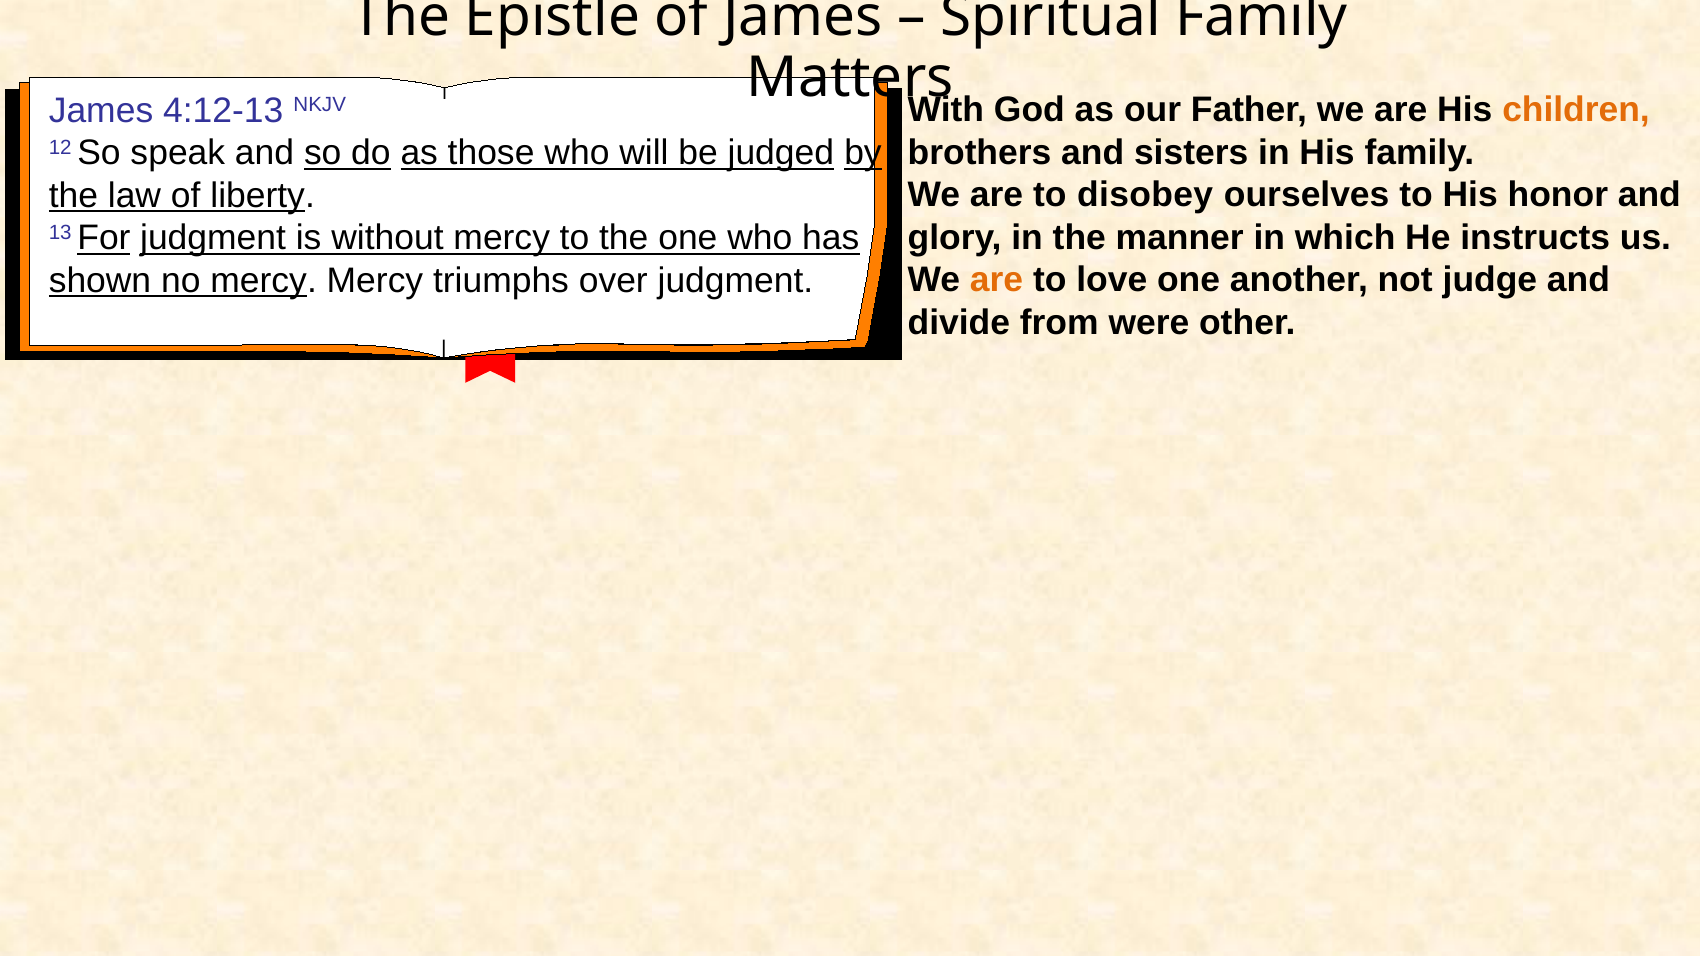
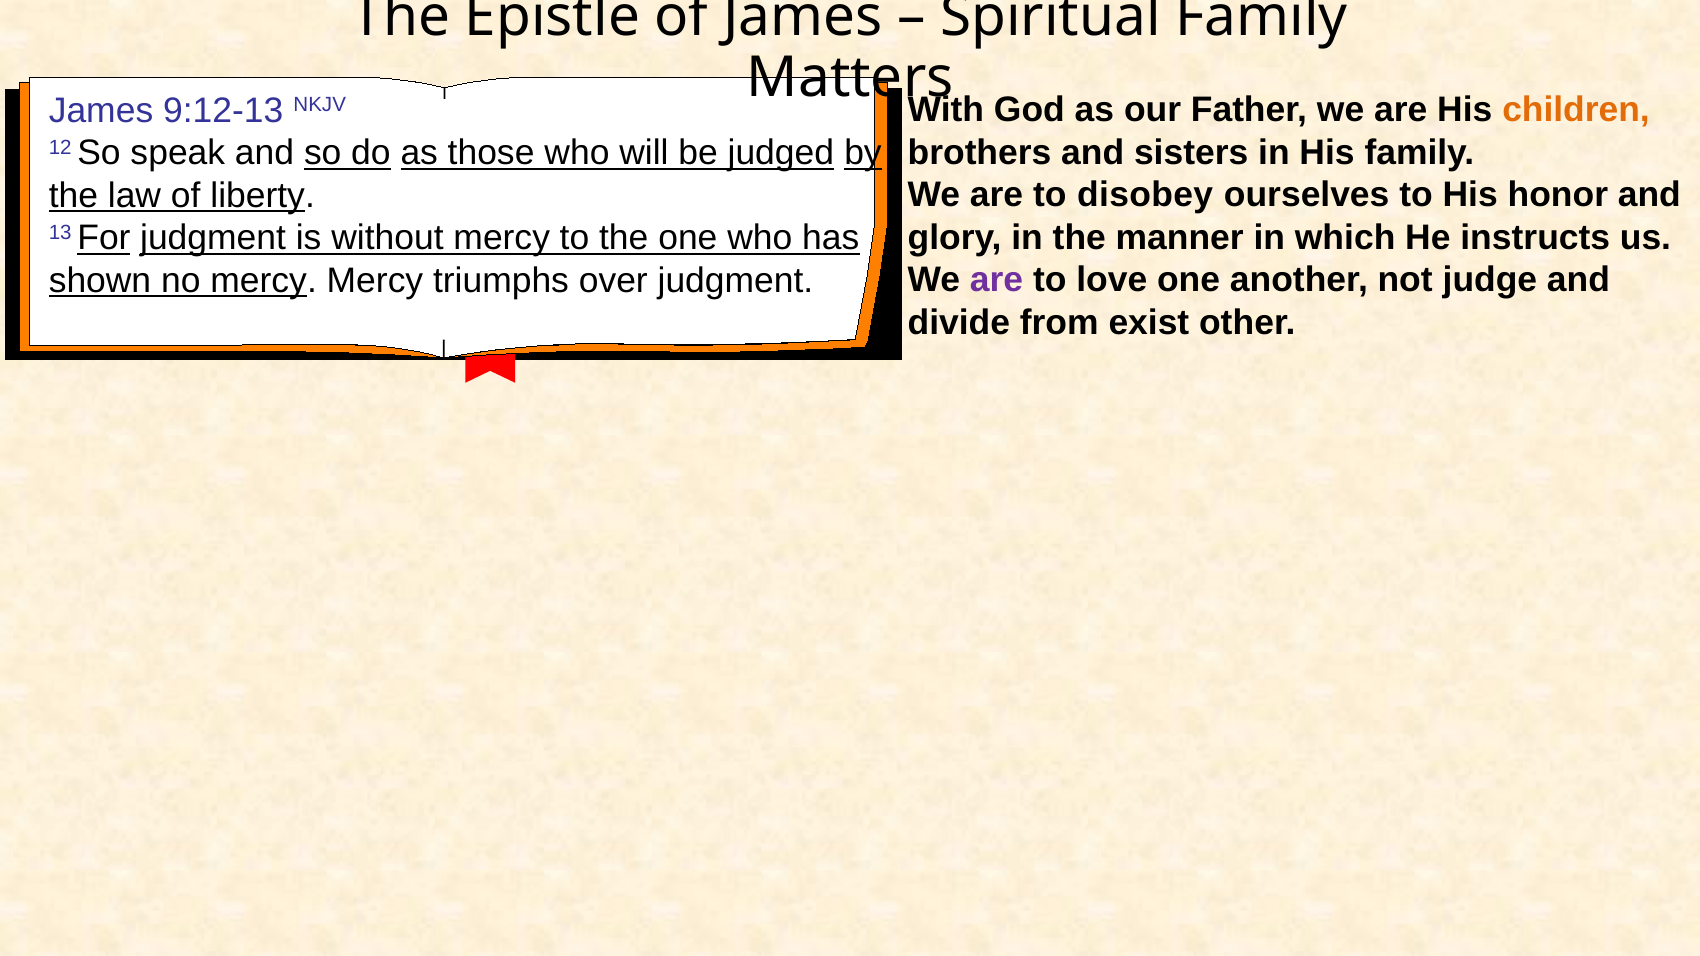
4:12-13: 4:12-13 -> 9:12-13 (223, 111)
are colour: orange -> purple (997, 280)
were: were -> exist (1149, 322)
